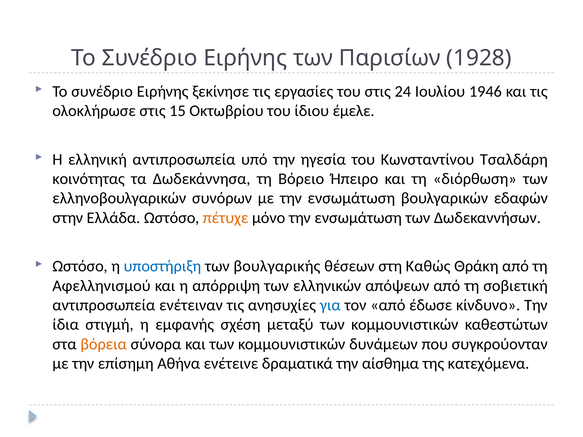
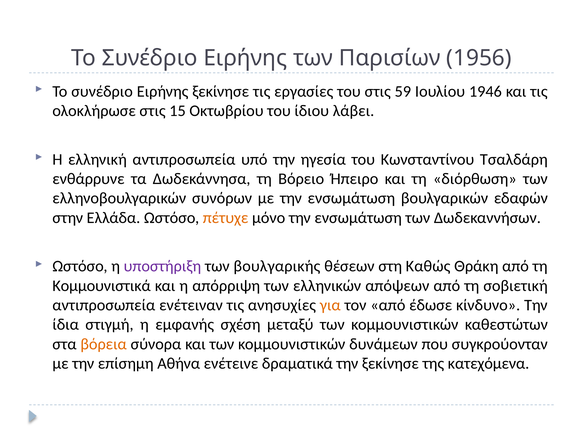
1928: 1928 -> 1956 (479, 58)
24: 24 -> 59 (403, 91)
έμελε: έμελε -> λάβει (354, 111)
κοινότητας: κοινότητας -> ενθάρρυνε (88, 179)
υποστήριξη colour: blue -> purple (162, 266)
Αφελληνισμού: Αφελληνισμού -> Κομμουνιστικά (102, 286)
για colour: blue -> orange (330, 305)
την αίσθημα: αίσθημα -> ξεκίνησε (390, 364)
